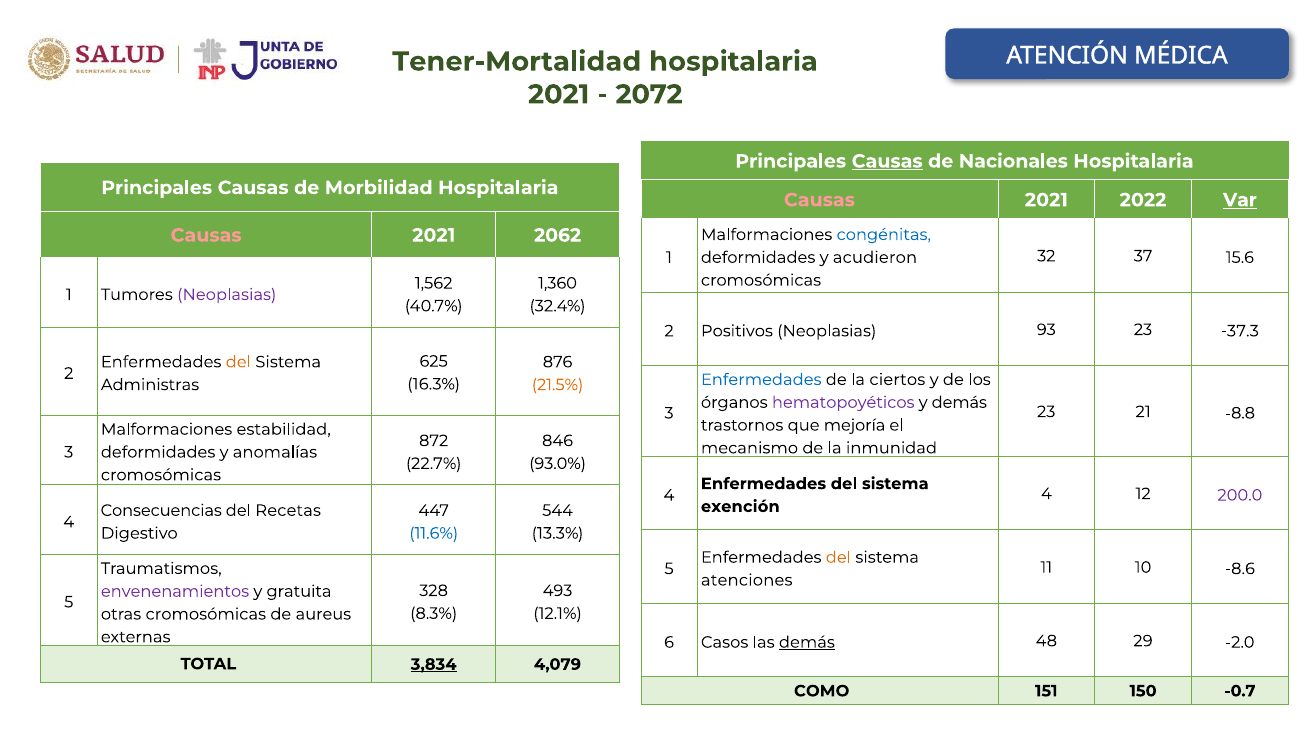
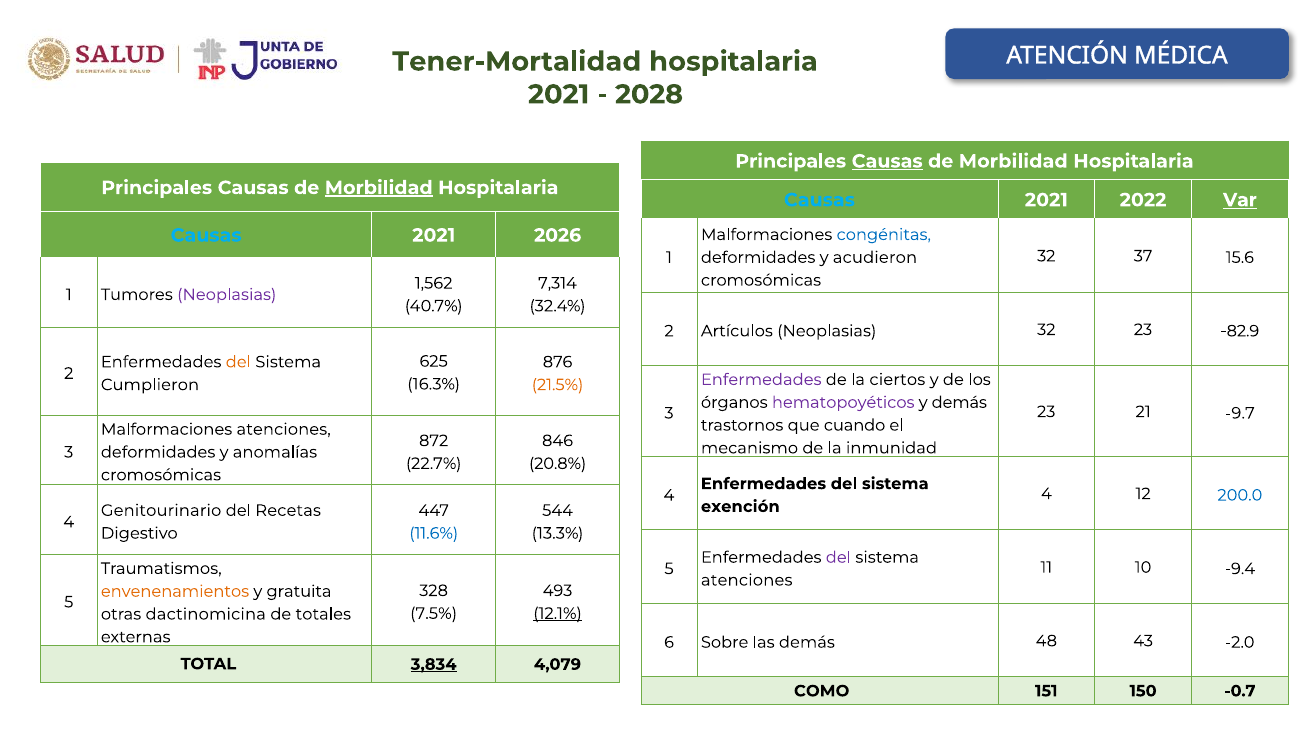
2072: 2072 -> 2028 (649, 94)
Nacionales: Nacionales -> Morbilidad (1013, 161)
Morbilidad underline: none -> present (379, 188)
Causas colour: pink -> light blue (819, 200)
Causas colour: pink -> light blue (206, 235)
2062: 2062 -> 2026 (558, 235)
1,360: 1,360 -> 7,314 (558, 283)
Positivos: Positivos -> Artículos (737, 331)
Neoplasias 93: 93 -> 32 (1046, 329)
-37.3: -37.3 -> -82.9 (1240, 331)
Enfermedades colour: blue -> purple (761, 379)
Administras: Administras -> Cumplieron (150, 384)
-8.8: -8.8 -> -9.7 (1240, 413)
mejoría: mejoría -> cuando (855, 425)
Malformaciones estabilidad: estabilidad -> atenciones (284, 429)
93.0%: 93.0% -> 20.8% (558, 463)
200.0 colour: purple -> blue (1240, 495)
Consecuencias: Consecuencias -> Genitourinario (161, 510)
del colour: orange -> purple (838, 557)
-8.6: -8.6 -> -9.4 (1240, 568)
envenenamientos colour: purple -> orange (175, 591)
8.3%: 8.3% -> 7.5% (434, 613)
12.1% underline: none -> present (558, 613)
otras cromosómicas: cromosómicas -> dactinomicina (206, 614)
aureus: aureus -> totales (323, 614)
Casos: Casos -> Sobre (725, 642)
demás underline: present -> none (807, 642)
29: 29 -> 43 (1143, 640)
